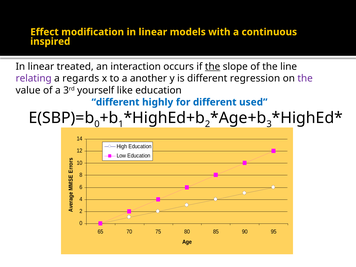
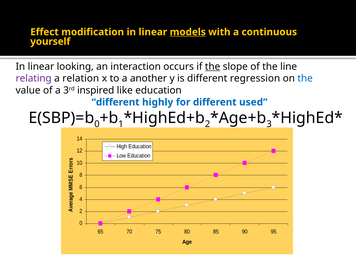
models underline: none -> present (188, 32)
inspired: inspired -> yourself (50, 42)
treated: treated -> looking (75, 67)
regards: regards -> relation (81, 78)
the colour: purple -> blue (305, 78)
yourself: yourself -> inspired (96, 90)
